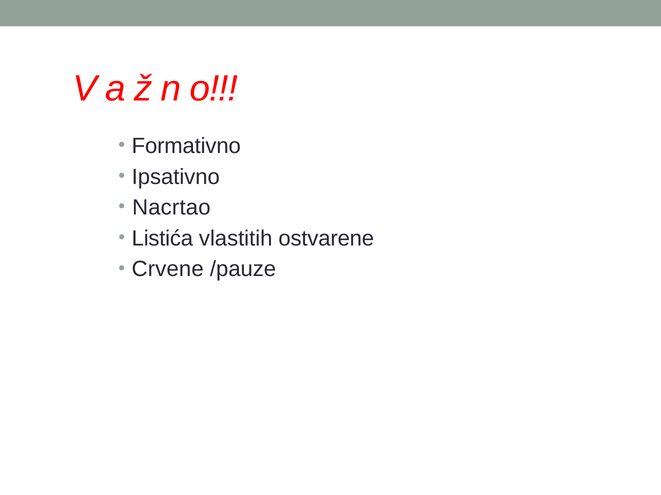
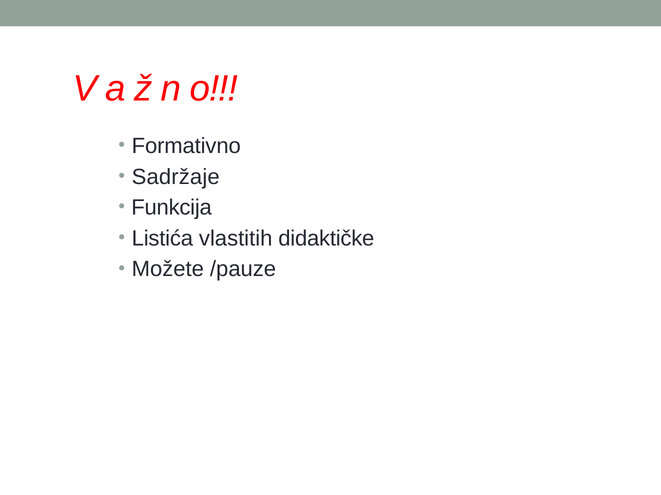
Ipsativno: Ipsativno -> Sadržaje (176, 177)
Nacrtao: Nacrtao -> Funkcija (172, 208)
ostvarene: ostvarene -> didaktičke (326, 239)
Crvene: Crvene -> Možete (168, 270)
